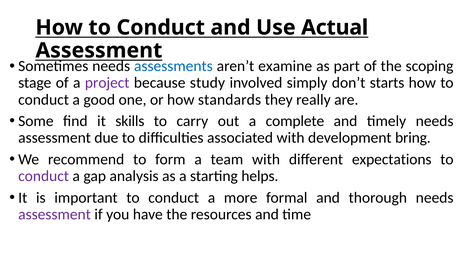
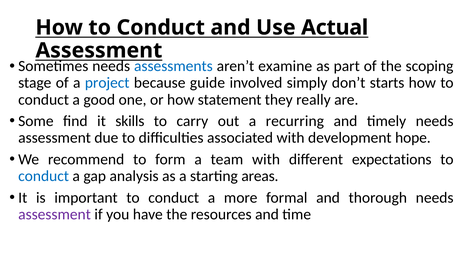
project colour: purple -> blue (107, 83)
study: study -> guide (207, 83)
standards: standards -> statement (230, 100)
complete: complete -> recurring (295, 121)
bring: bring -> hope (413, 138)
conduct colour: purple -> blue (44, 176)
helps: helps -> areas (260, 176)
